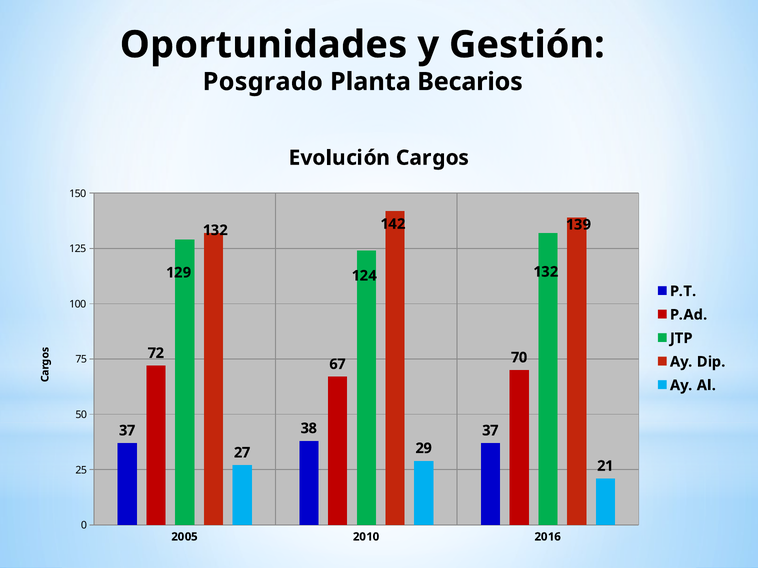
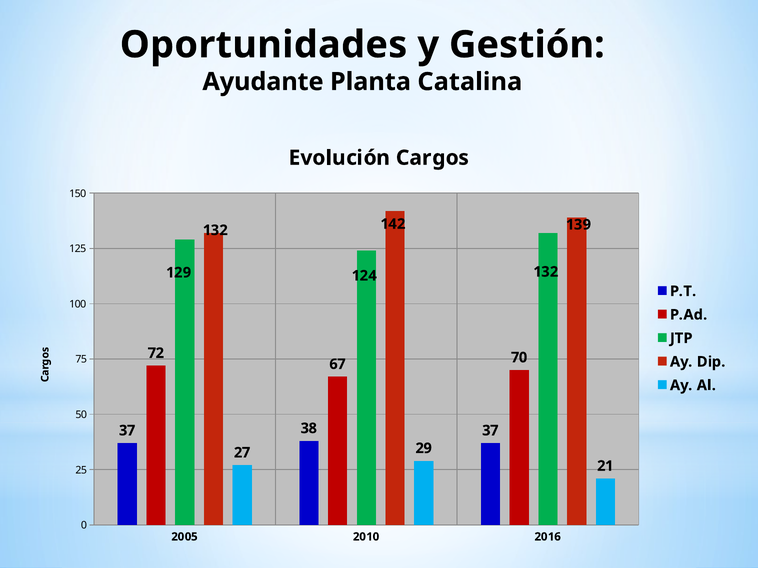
Posgrado: Posgrado -> Ayudante (263, 82)
Becarios: Becarios -> Catalina (470, 82)
